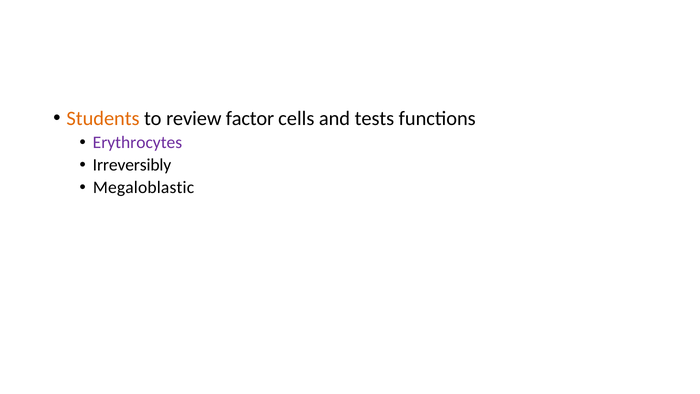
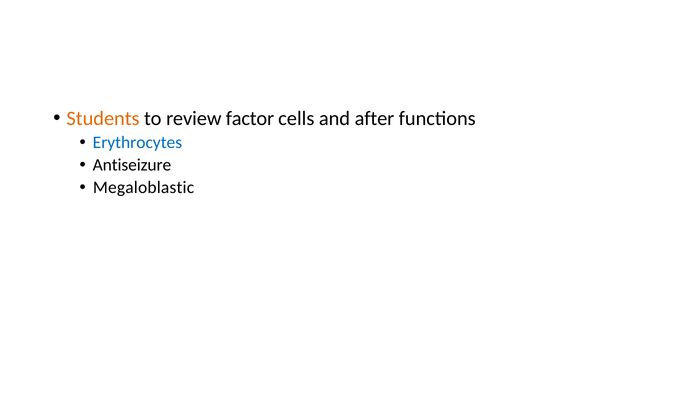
tests: tests -> after (374, 118)
Erythrocytes colour: purple -> blue (137, 142)
Irreversibly: Irreversibly -> Antiseizure (132, 165)
